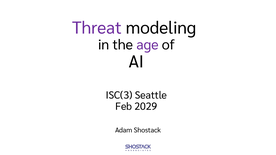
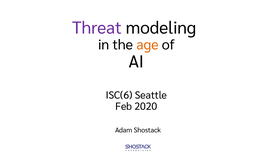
age colour: purple -> orange (148, 45)
ISC(3: ISC(3 -> ISC(6 (119, 95)
2029: 2029 -> 2020 (146, 107)
